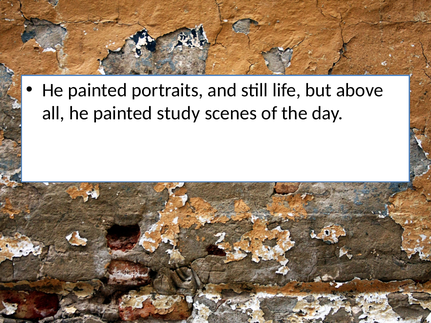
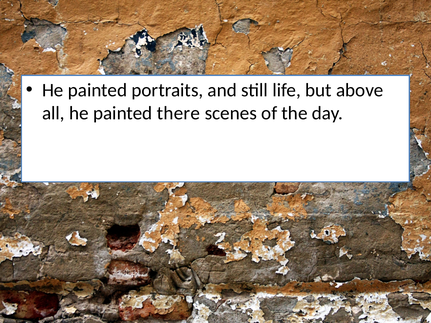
study: study -> there (178, 113)
